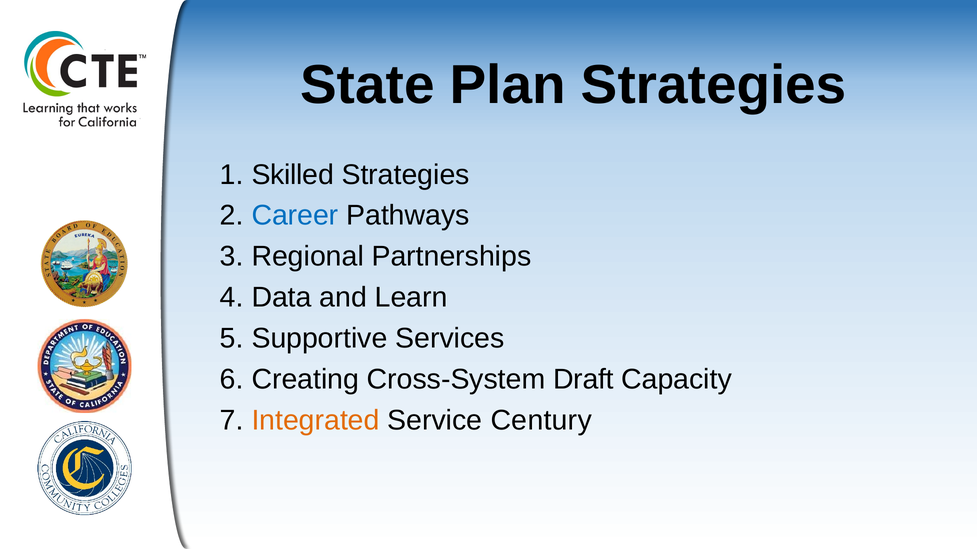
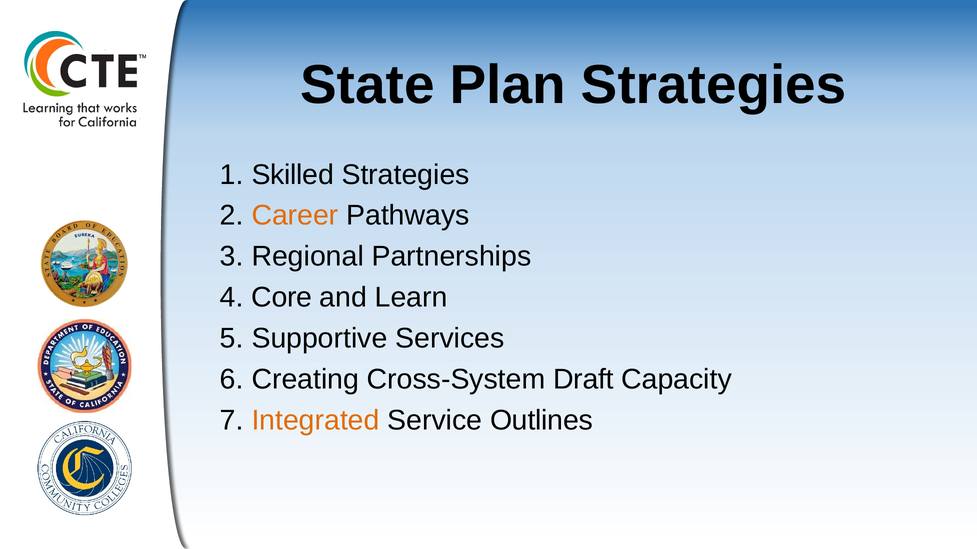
Career colour: blue -> orange (295, 216)
Data: Data -> Core (282, 298)
Century: Century -> Outlines (542, 421)
